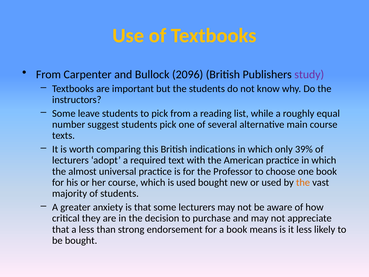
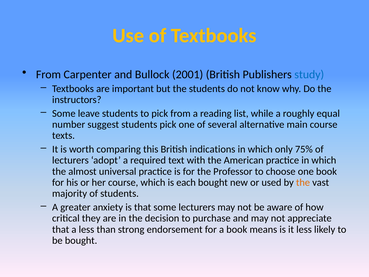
2096: 2096 -> 2001 (188, 74)
study colour: purple -> blue (309, 74)
39%: 39% -> 75% (304, 149)
is used: used -> each (186, 182)
